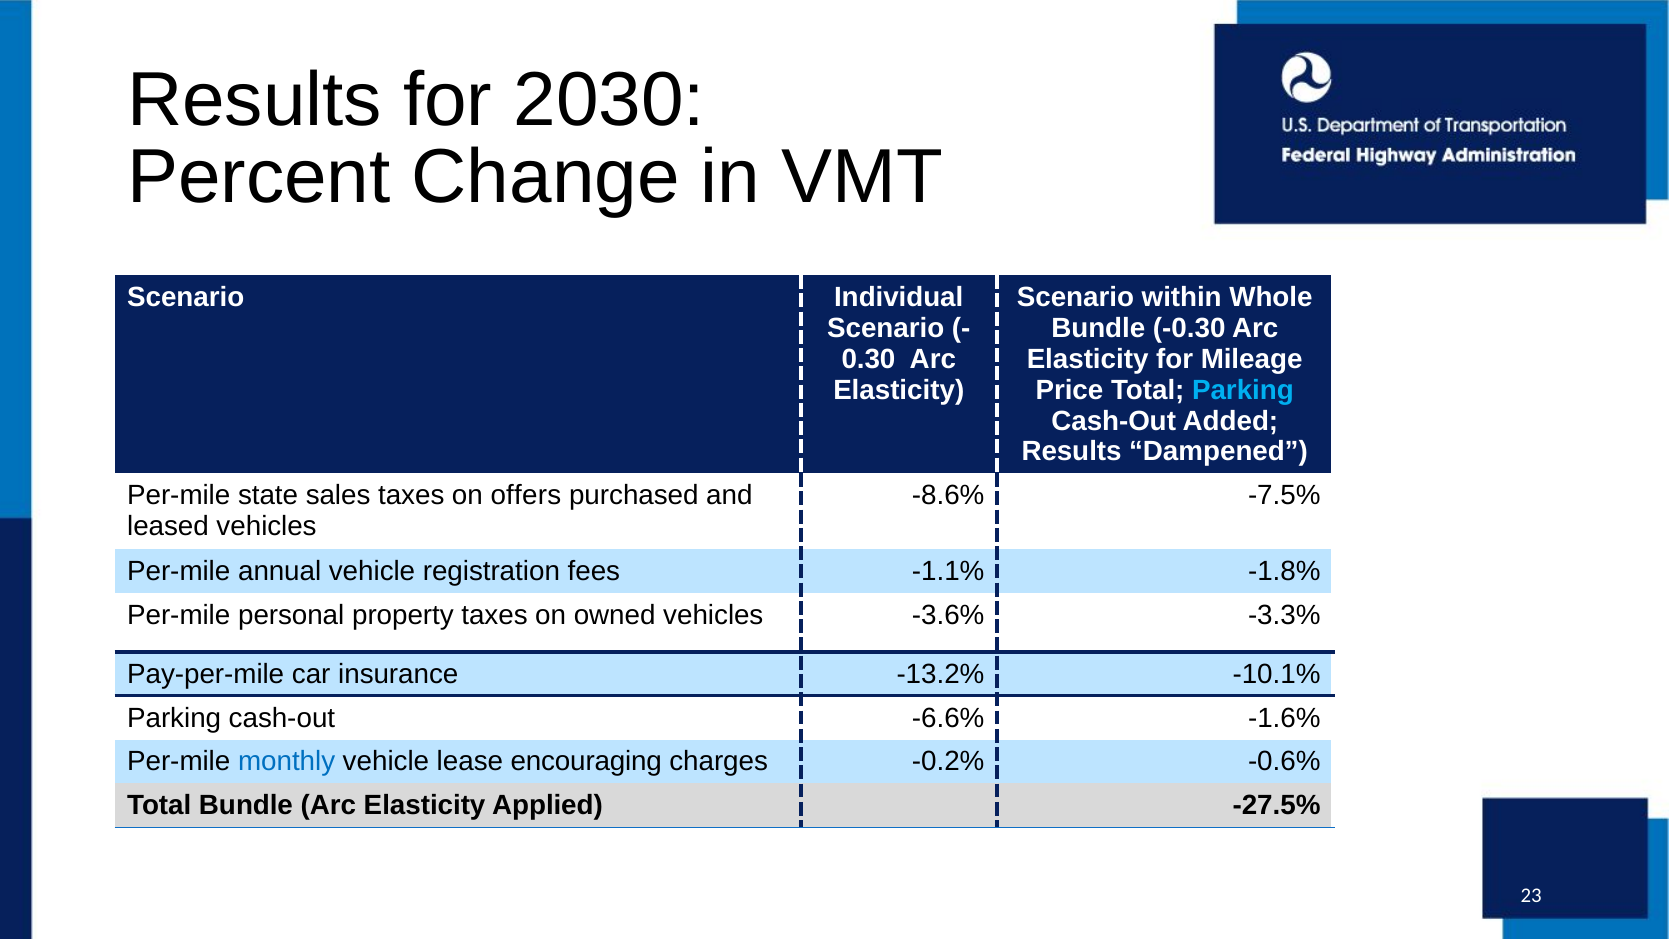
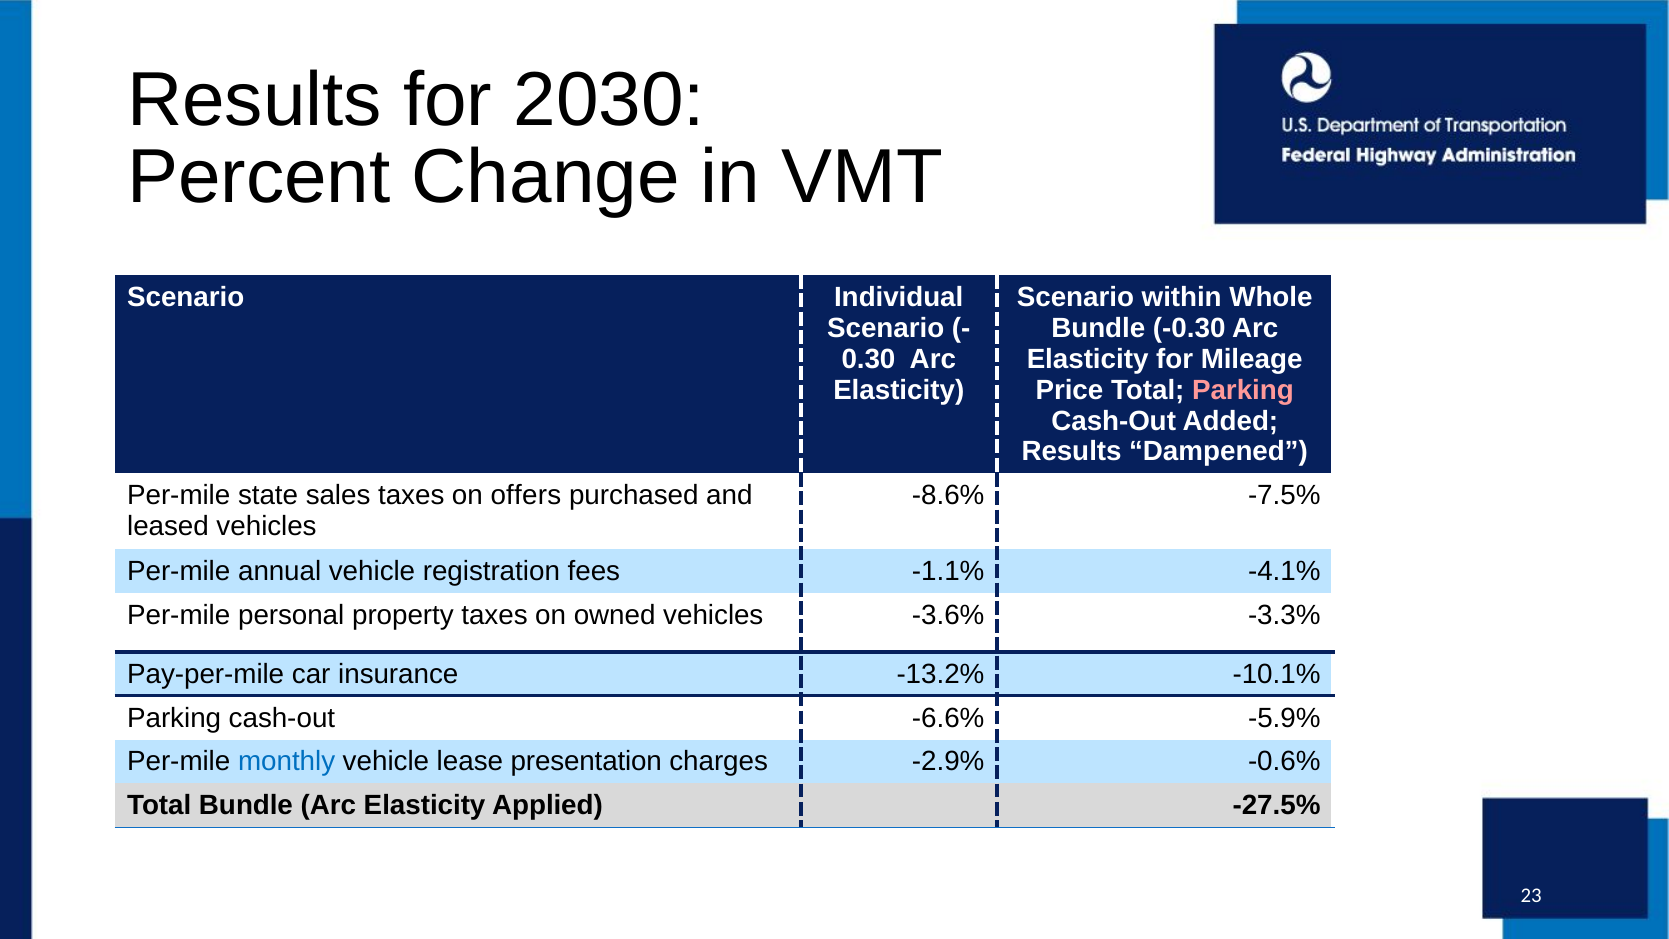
Parking colour: light blue -> pink (1243, 390)
-1.8%: -1.8% -> -4.1% (1284, 571)
-1.6%: -1.6% -> -5.9% (1284, 718)
encouraging: encouraging -> presentation (586, 762)
-0.2%: -0.2% -> -2.9% (948, 762)
